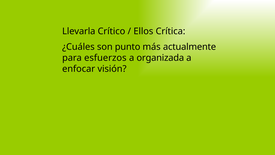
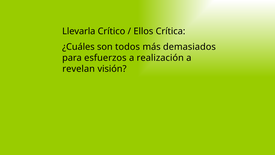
punto: punto -> todos (128, 47)
actualmente: actualmente -> demasiados (189, 47)
organizada: organizada -> realización (160, 58)
enfocar: enfocar -> revelan (79, 69)
